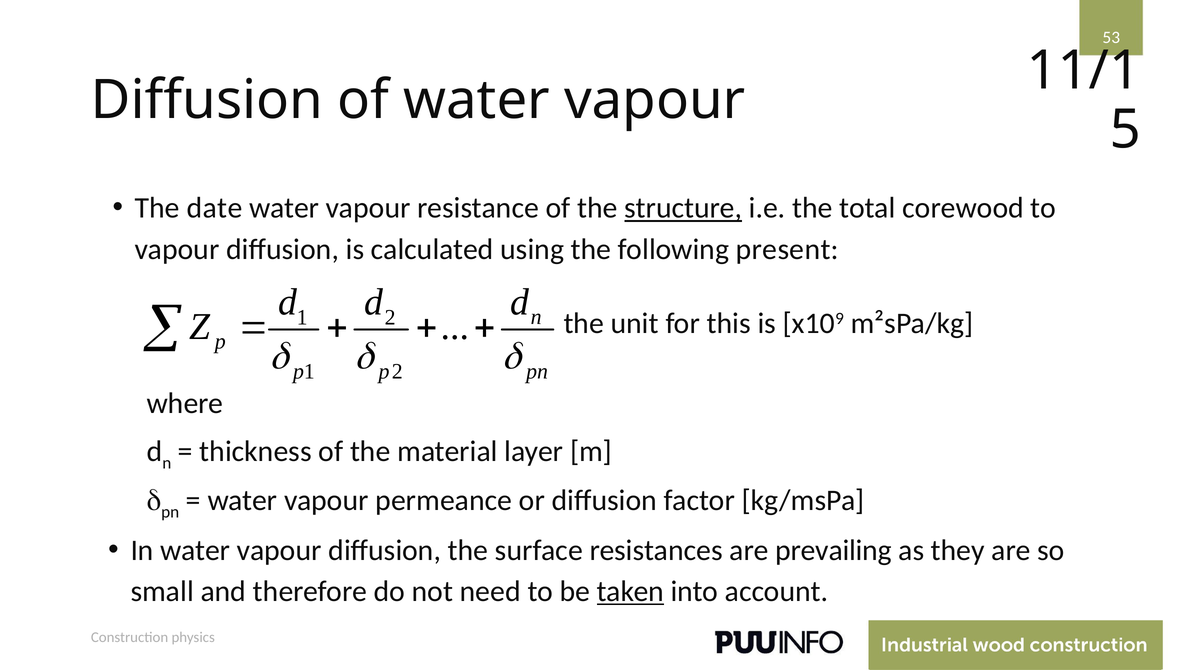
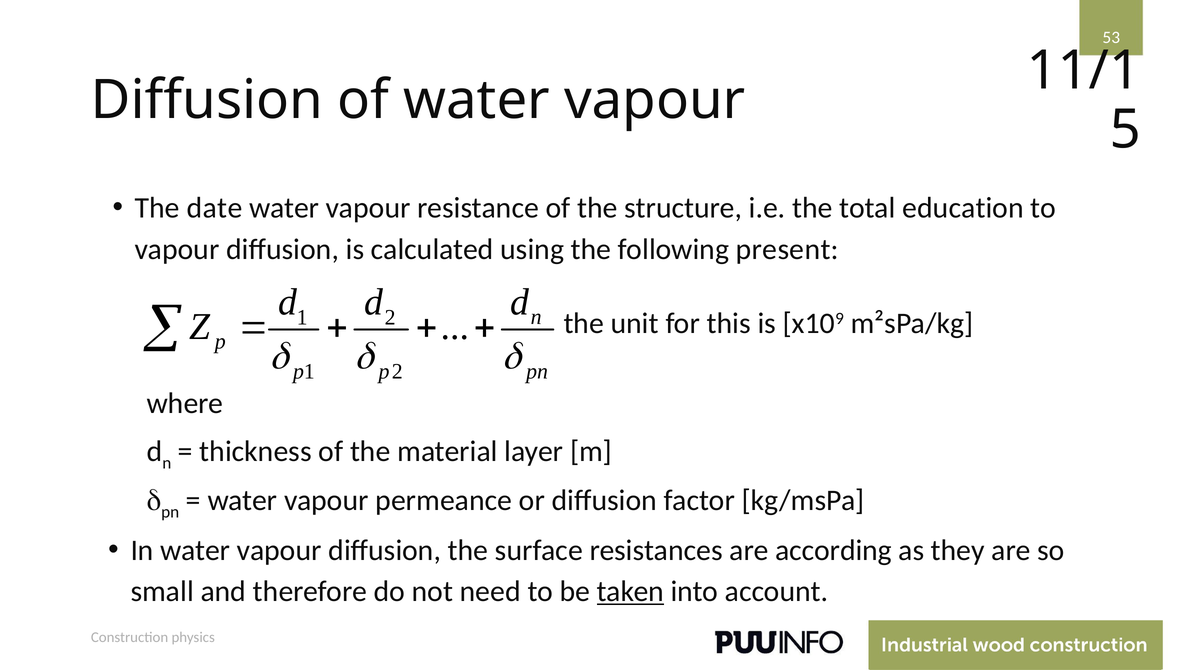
structure underline: present -> none (683, 208)
corewood: corewood -> education (963, 208)
prevailing: prevailing -> according (833, 551)
